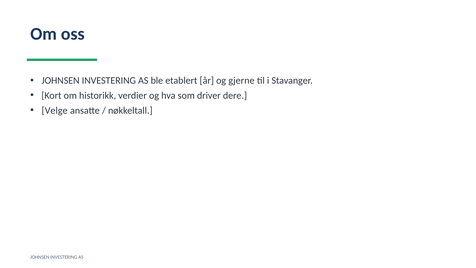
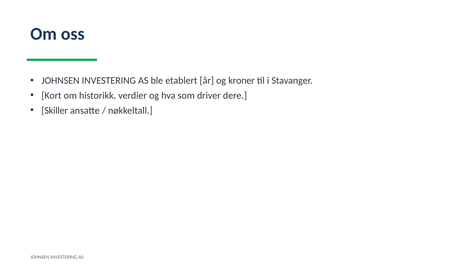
gjerne: gjerne -> kroner (242, 81)
Velge: Velge -> Skiller (55, 110)
